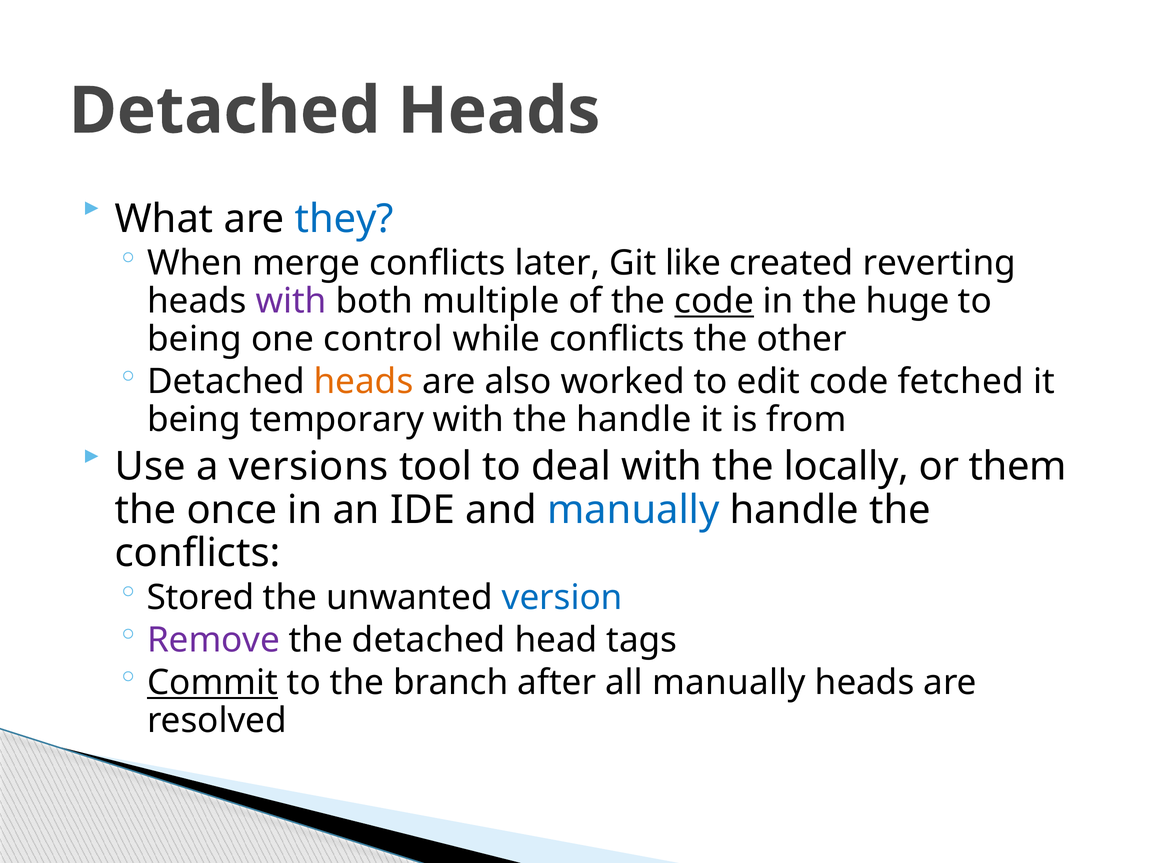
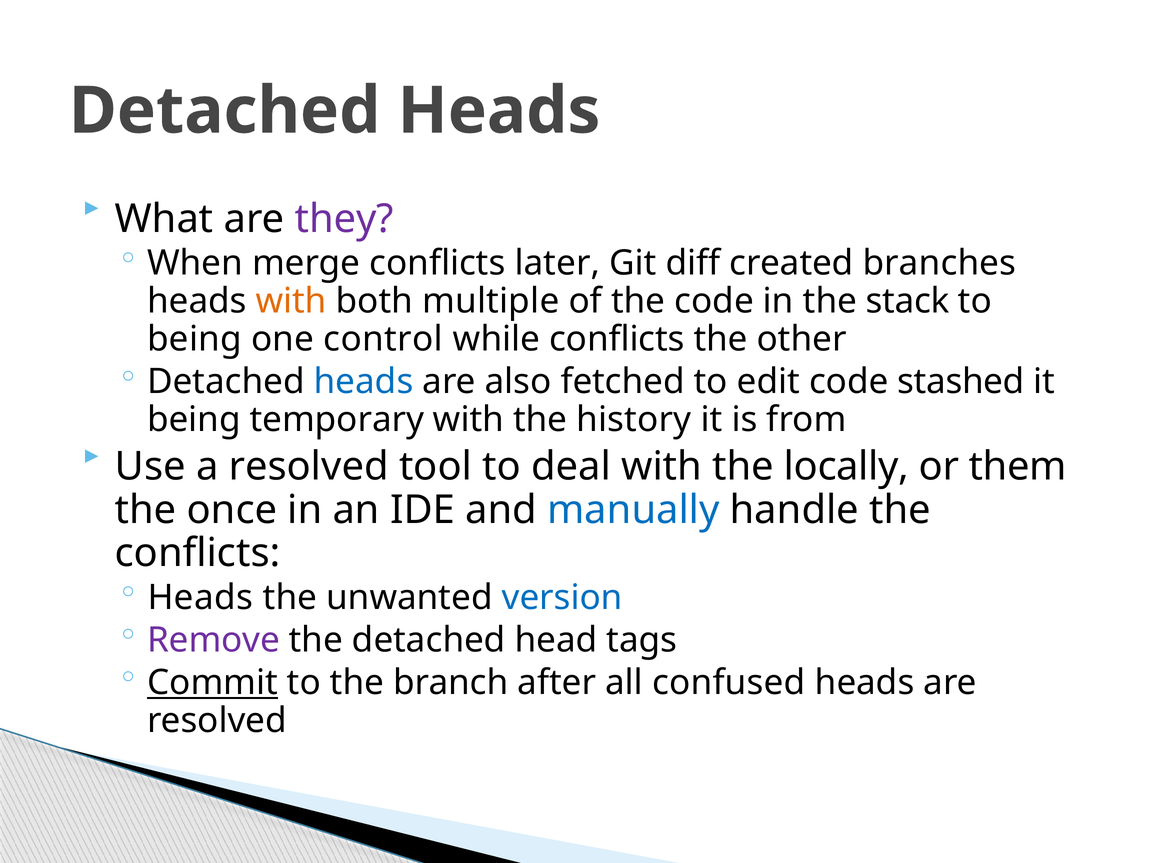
they colour: blue -> purple (344, 219)
like: like -> diff (693, 263)
reverting: reverting -> branches (939, 263)
with colour: purple -> orange (291, 301)
code underline: present -> none (714, 301)
huge: huge -> stack (908, 301)
heads colour: orange -> blue (364, 382)
worked: worked -> fetched (623, 382)
fetched: fetched -> stashed (961, 382)
the handle: handle -> history (634, 420)
a versions: versions -> resolved (309, 467)
Stored: Stored -> Heads (200, 598)
all manually: manually -> confused (729, 683)
